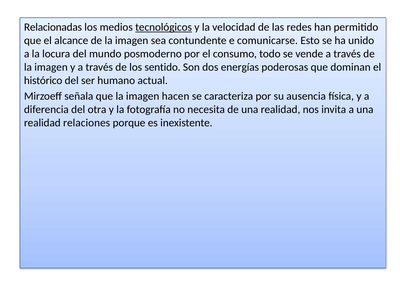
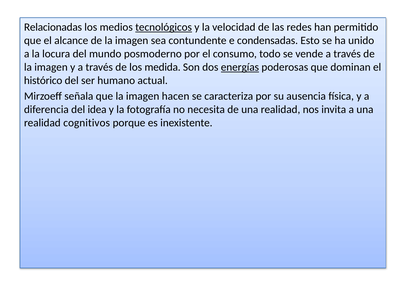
comunicarse: comunicarse -> condensadas (268, 41)
sentido: sentido -> medida (163, 67)
energías underline: none -> present (240, 67)
otra: otra -> idea (97, 110)
relaciones: relaciones -> cognitivos (87, 123)
